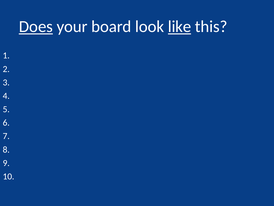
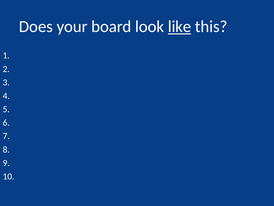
Does underline: present -> none (36, 27)
